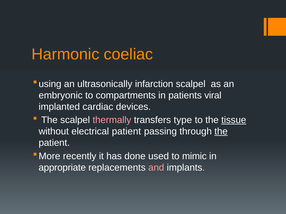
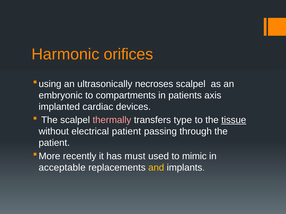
coeliac: coeliac -> orifices (128, 54)
infarction: infarction -> necroses (154, 84)
viral: viral -> axis (213, 96)
the underline: present -> none (221, 132)
done: done -> must (135, 157)
appropriate: appropriate -> acceptable (62, 168)
and colour: pink -> yellow (156, 168)
